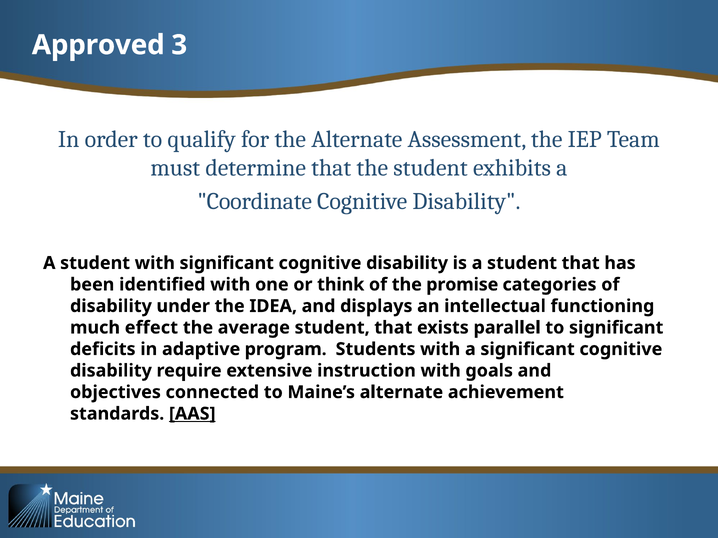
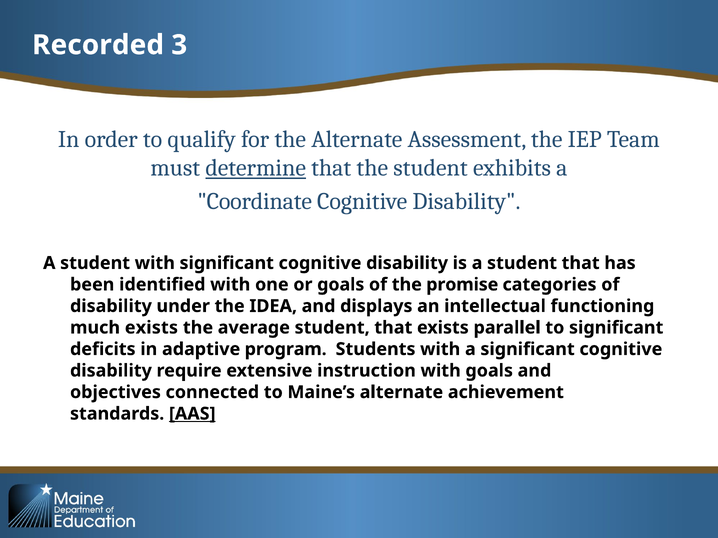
Approved: Approved -> Recorded (98, 45)
determine underline: none -> present (256, 168)
or think: think -> goals (341, 285)
much effect: effect -> exists (151, 328)
